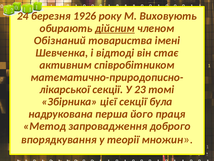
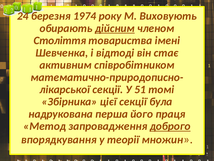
1926: 1926 -> 1974 (85, 16)
Обізнаний: Обізнаний -> Століття (60, 40)
23: 23 -> 51 (140, 89)
доброго underline: none -> present (170, 126)
